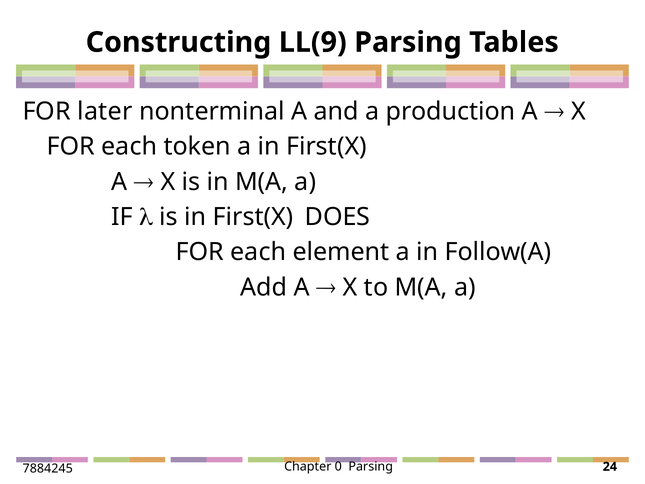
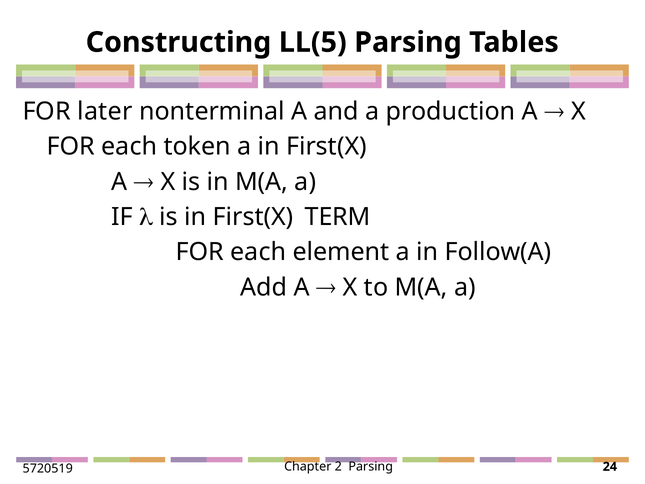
LL(9: LL(9 -> LL(5 (313, 42)
DOES: DOES -> TERM (338, 217)
0: 0 -> 2 (338, 466)
7884245: 7884245 -> 5720519 (48, 468)
